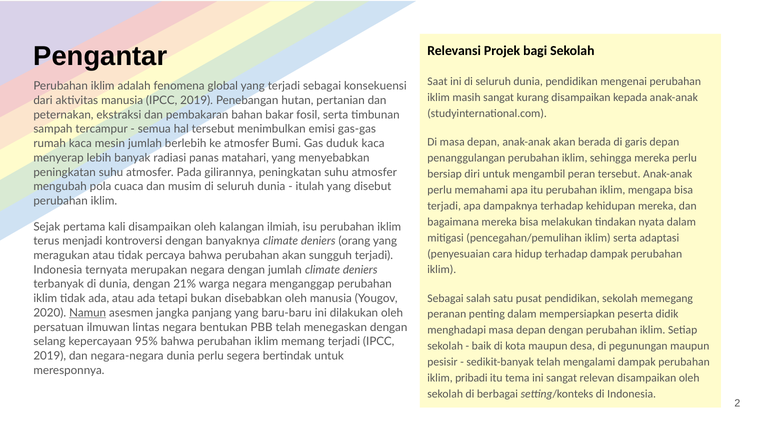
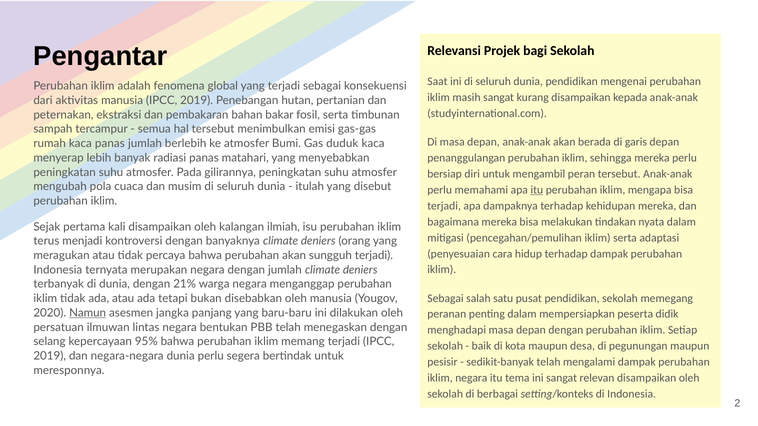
kaca mesin: mesin -> panas (110, 144)
itu underline: none -> present (537, 190)
iklim pribadi: pribadi -> negara (471, 378)
